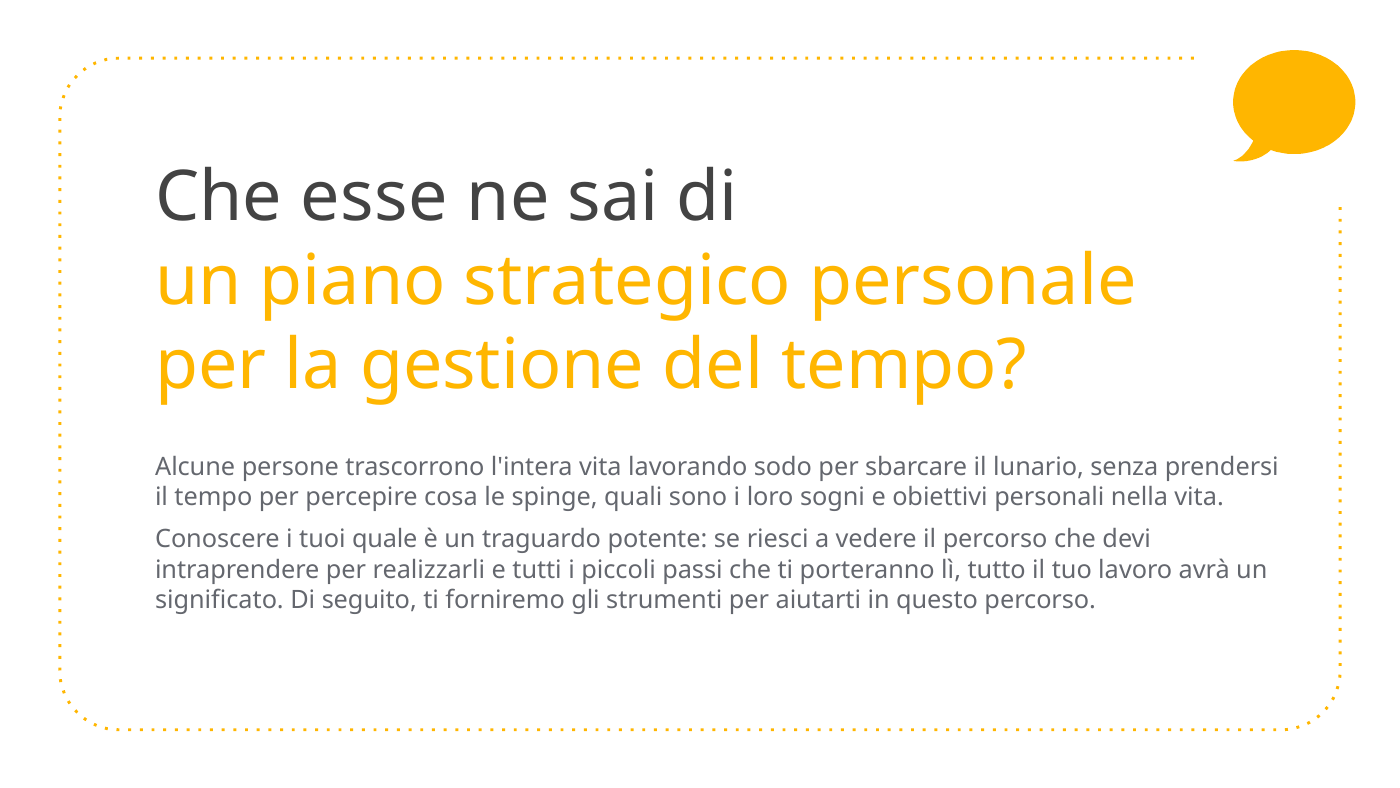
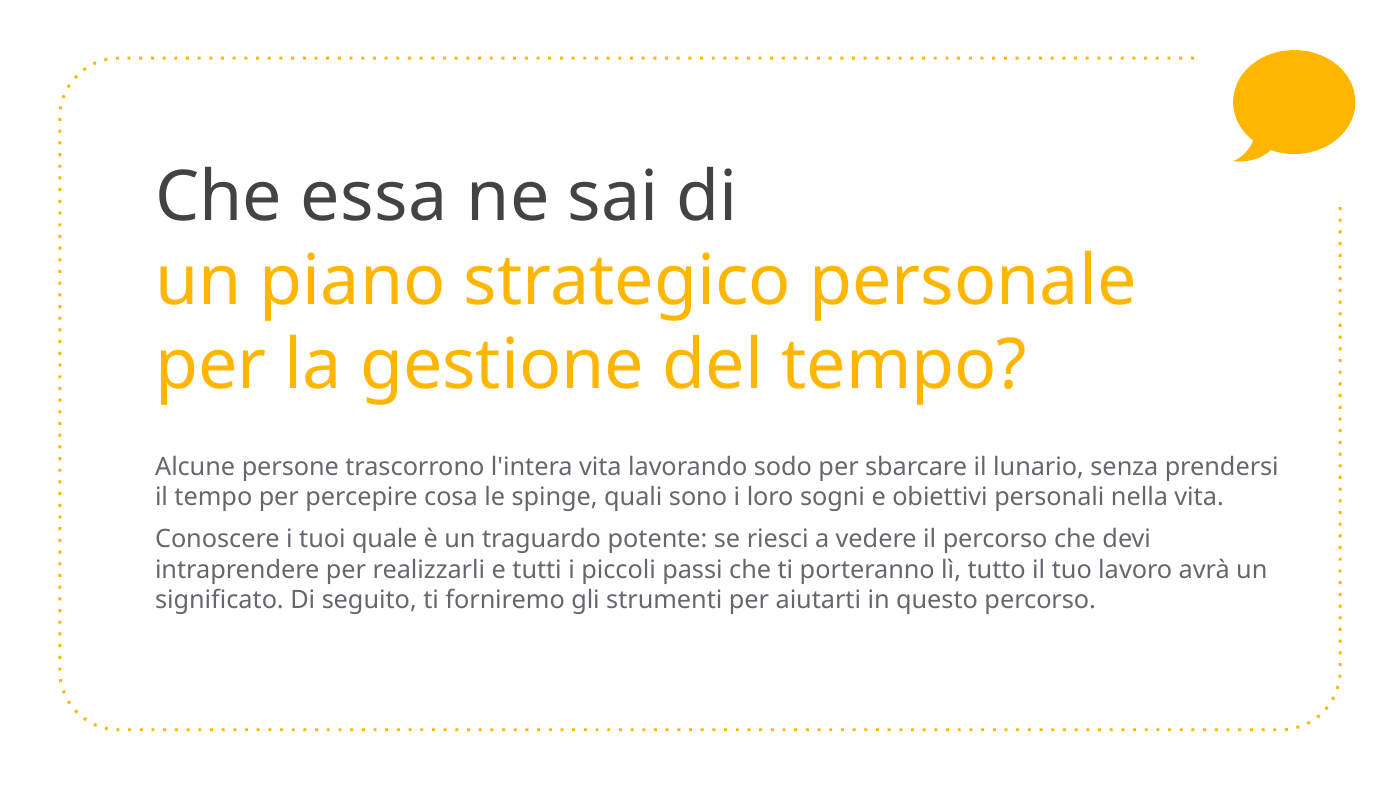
esse: esse -> essa (374, 197)
